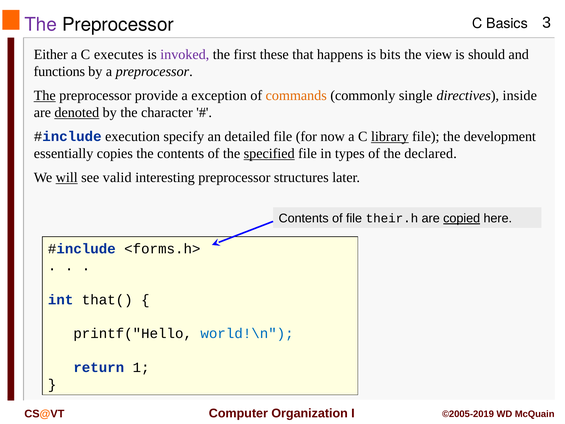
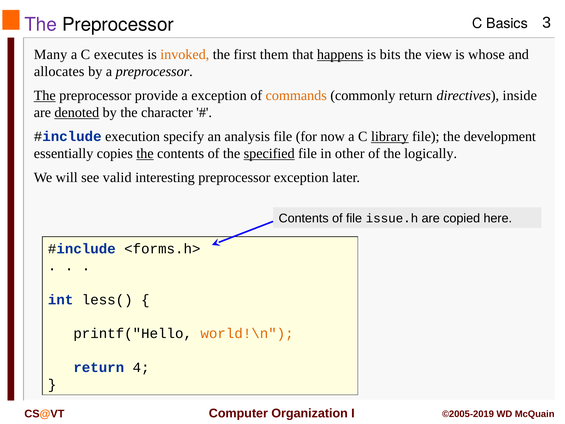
Either: Either -> Many (51, 55)
invoked colour: purple -> orange (185, 55)
these: these -> them (274, 55)
happens underline: none -> present (340, 55)
should: should -> whose (486, 55)
functions: functions -> allocates (59, 72)
commonly single: single -> return (416, 96)
detailed: detailed -> analysis (247, 137)
the underline: none -> present (145, 153)
types: types -> other (350, 153)
declared: declared -> logically (431, 153)
will underline: present -> none (67, 178)
preprocessor structures: structures -> exception (301, 178)
their.h: their.h -> issue.h (392, 218)
copied underline: present -> none (462, 218)
that(: that( -> less( (107, 300)
world!\n colour: blue -> orange (247, 333)
1: 1 -> 4 (141, 367)
